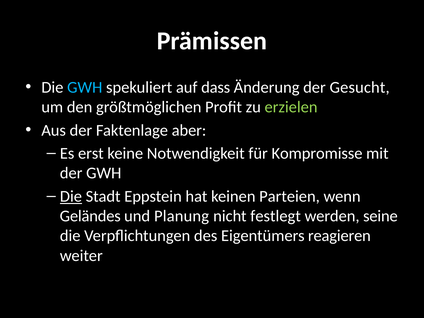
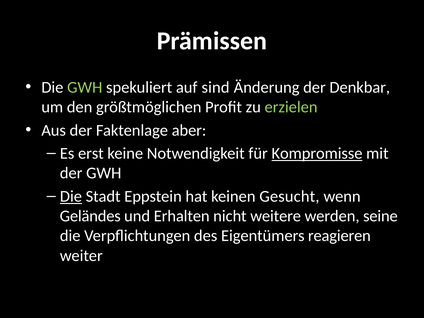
GWH colour: light blue -> light green (85, 87)
dass: dass -> sind (216, 87)
Gesucht: Gesucht -> Denkbar (360, 87)
Kompromisse underline: none -> present (317, 153)
Parteien: Parteien -> Gesucht (289, 196)
Planung: Planung -> Erhalten (182, 216)
festlegt: festlegt -> weitere (276, 216)
